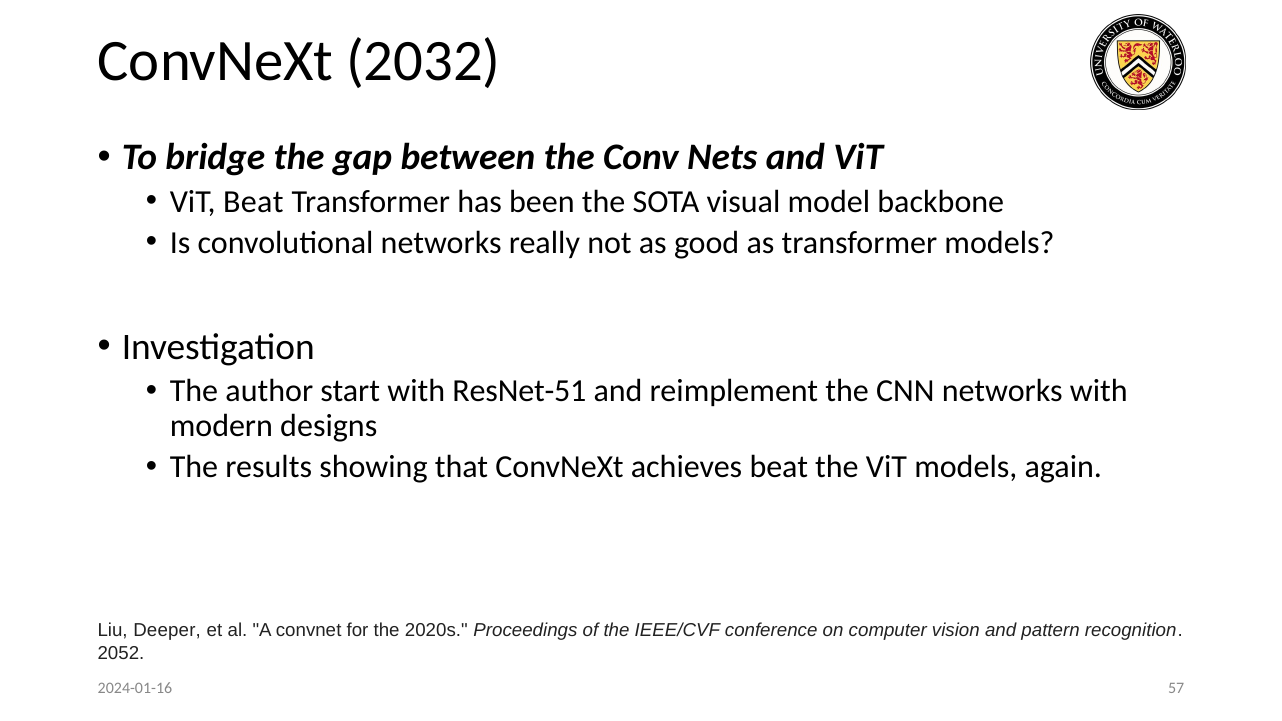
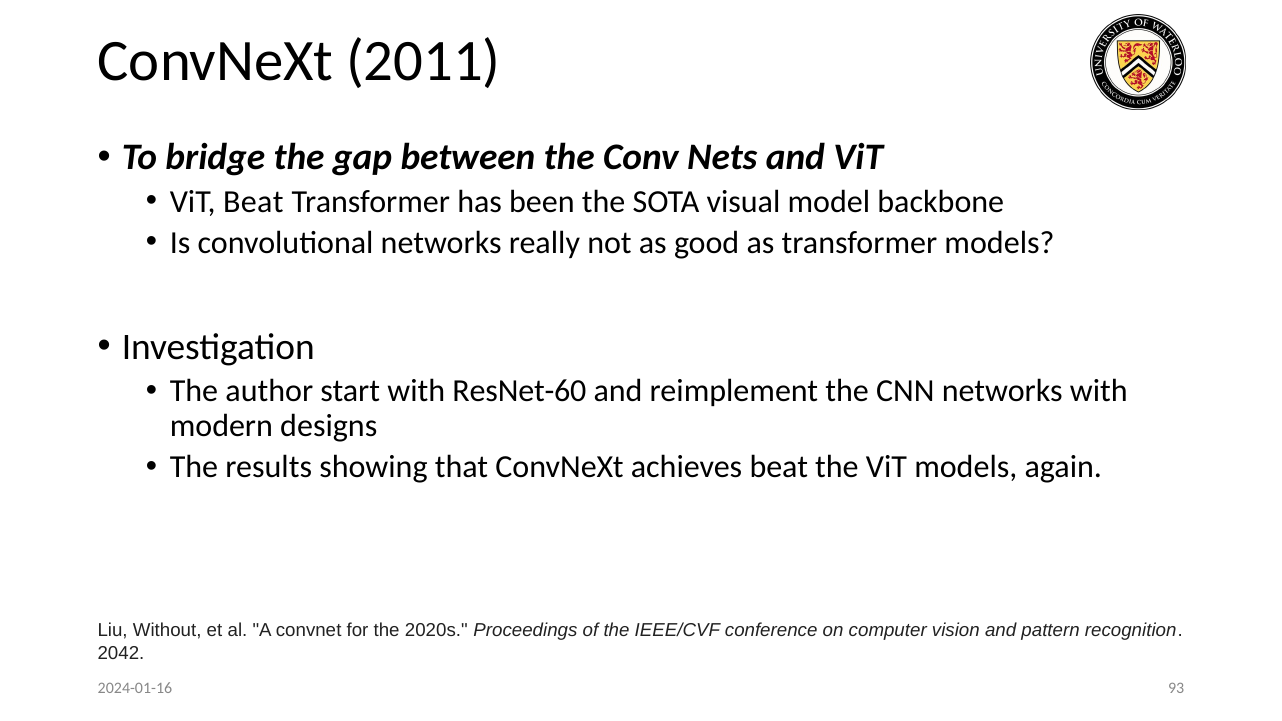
2032: 2032 -> 2011 (423, 61)
ResNet-51: ResNet-51 -> ResNet-60 (519, 391)
Deeper: Deeper -> Without (167, 631)
2052: 2052 -> 2042 (121, 653)
57: 57 -> 93 (1176, 689)
